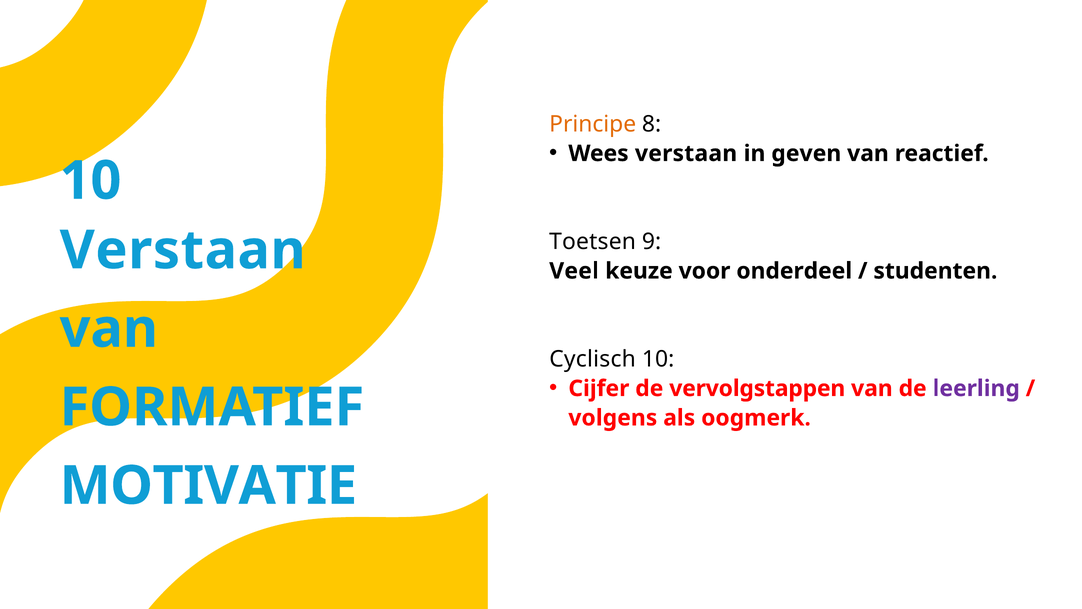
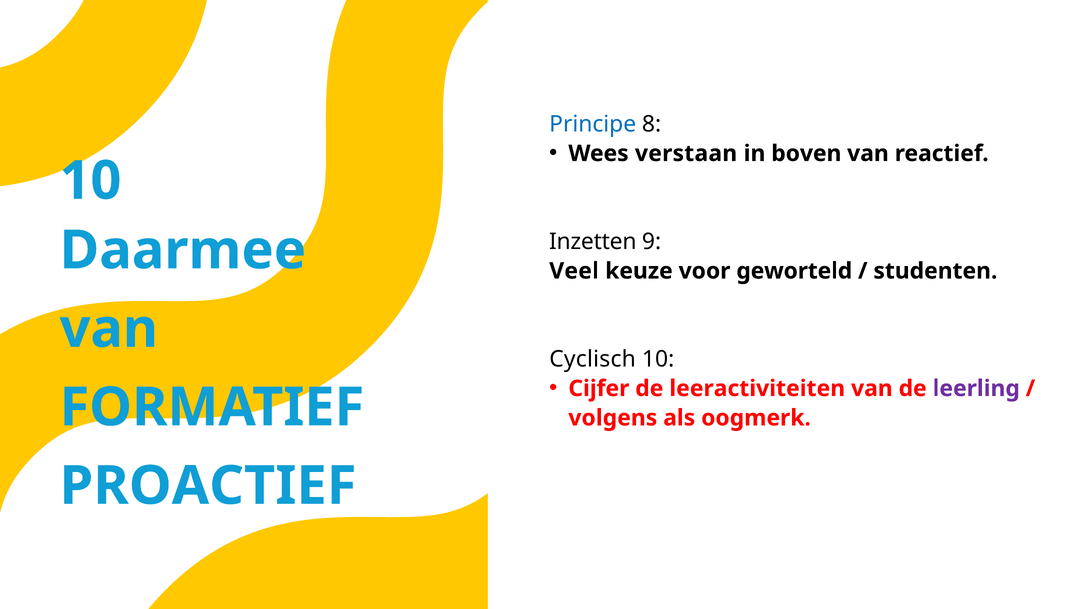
Principe colour: orange -> blue (593, 124)
geven: geven -> boven (806, 153)
Toetsen: Toetsen -> Inzetten (593, 241)
Verstaan: Verstaan -> Daarmee (183, 250)
onderdeel: onderdeel -> geworteld (794, 271)
vervolgstappen: vervolgstappen -> leeractiviteiten (757, 388)
MOTIVATIE: MOTIVATIE -> PROACTIEF (208, 486)
